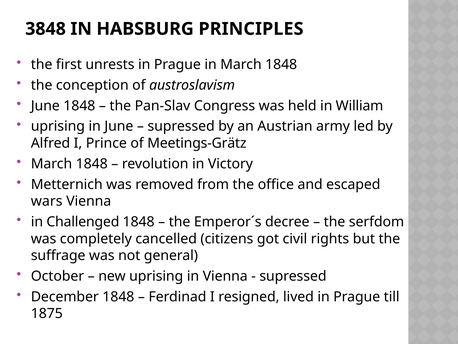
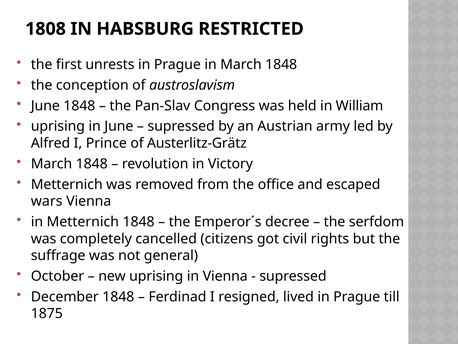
3848: 3848 -> 1808 (46, 29)
PRINCIPLES: PRINCIPLES -> RESTRICTED (251, 29)
Meetings-Grätz: Meetings-Grätz -> Austerlitz-Grätz (197, 143)
in Challenged: Challenged -> Metternich (83, 222)
